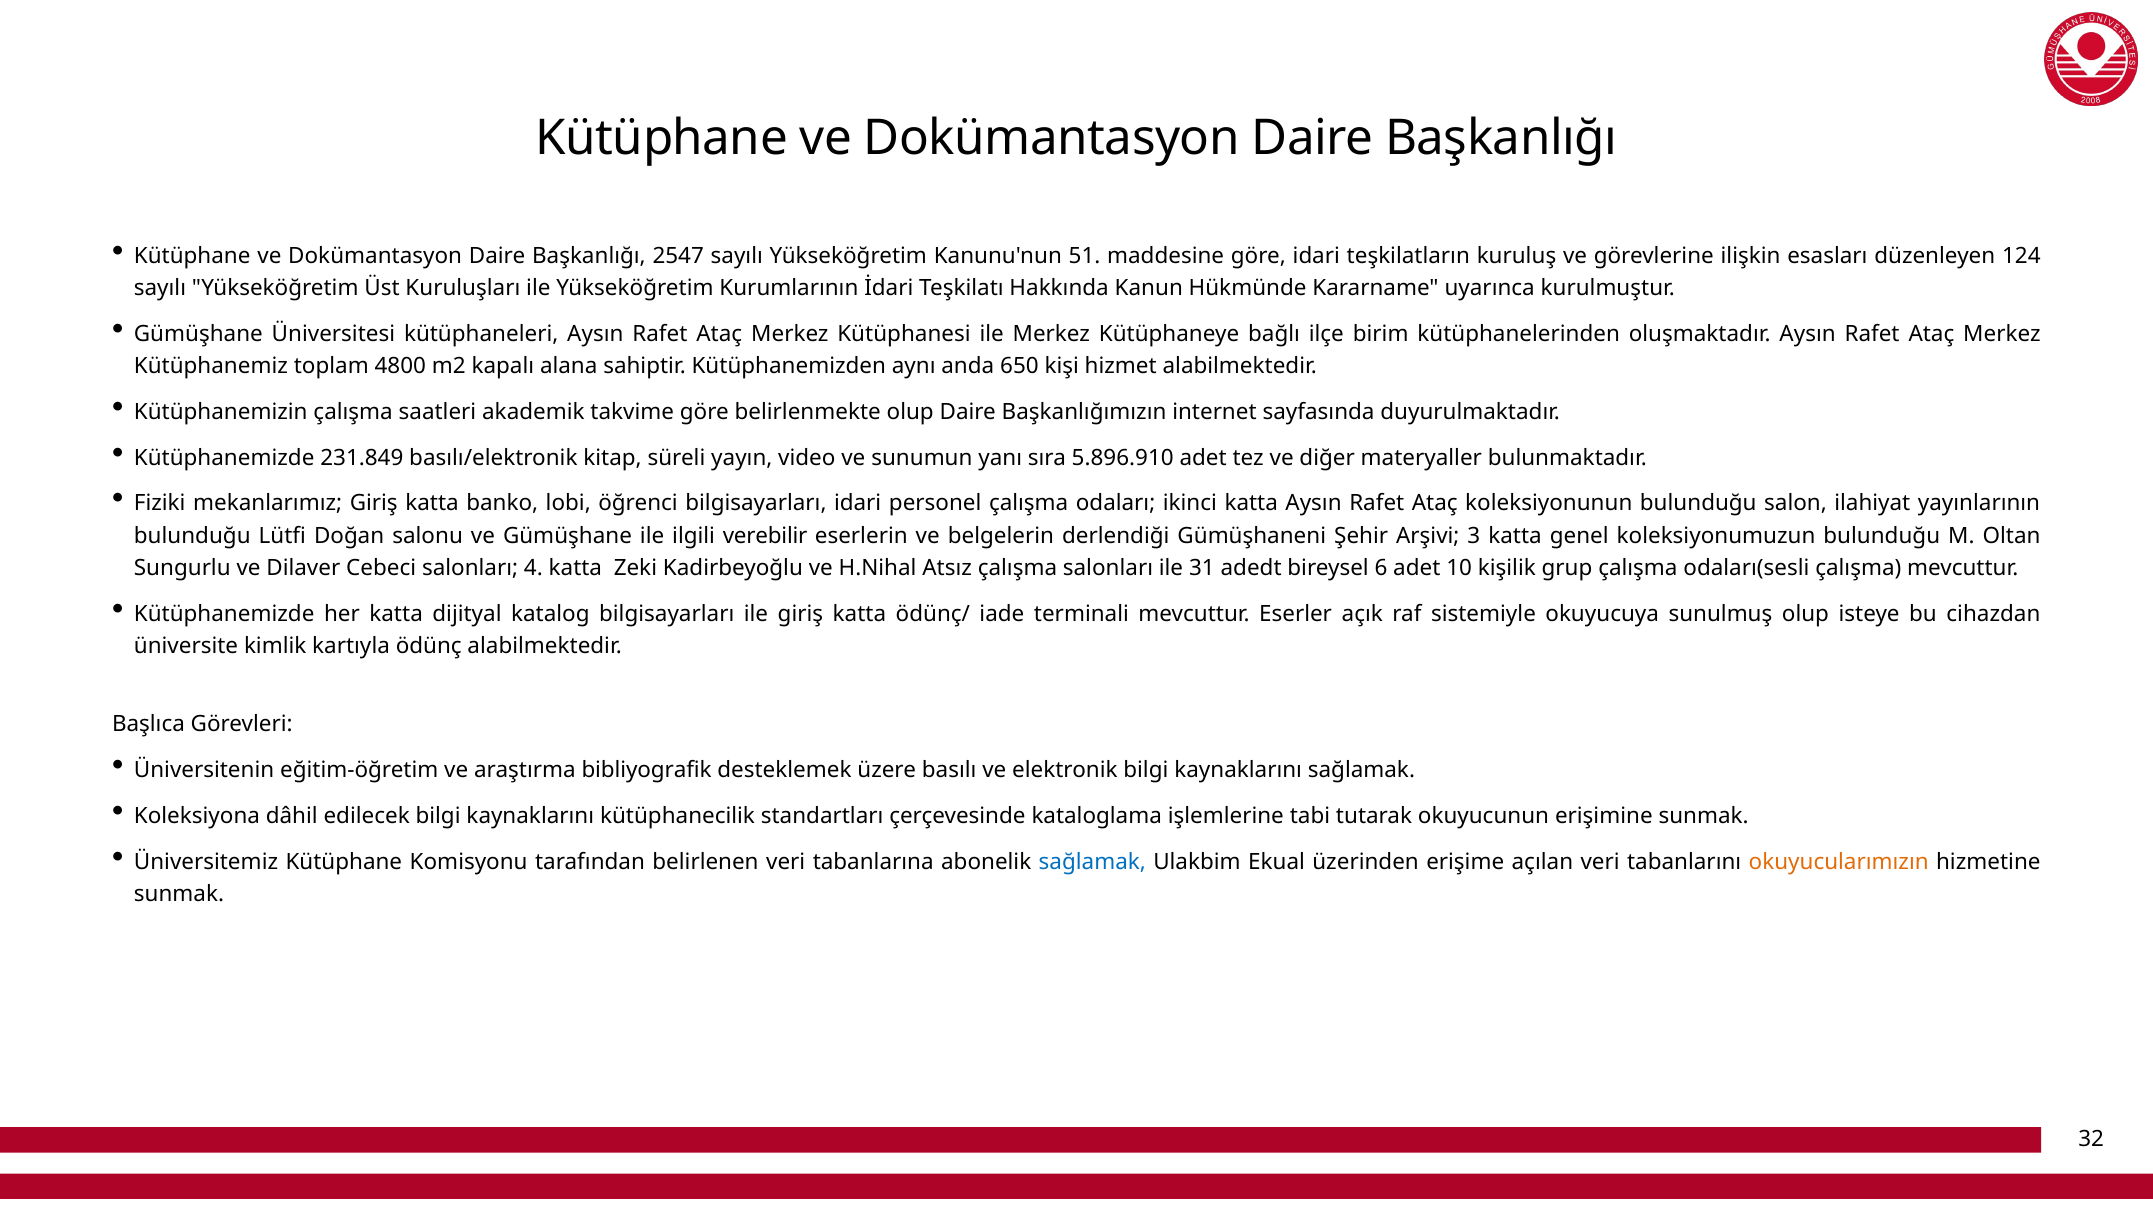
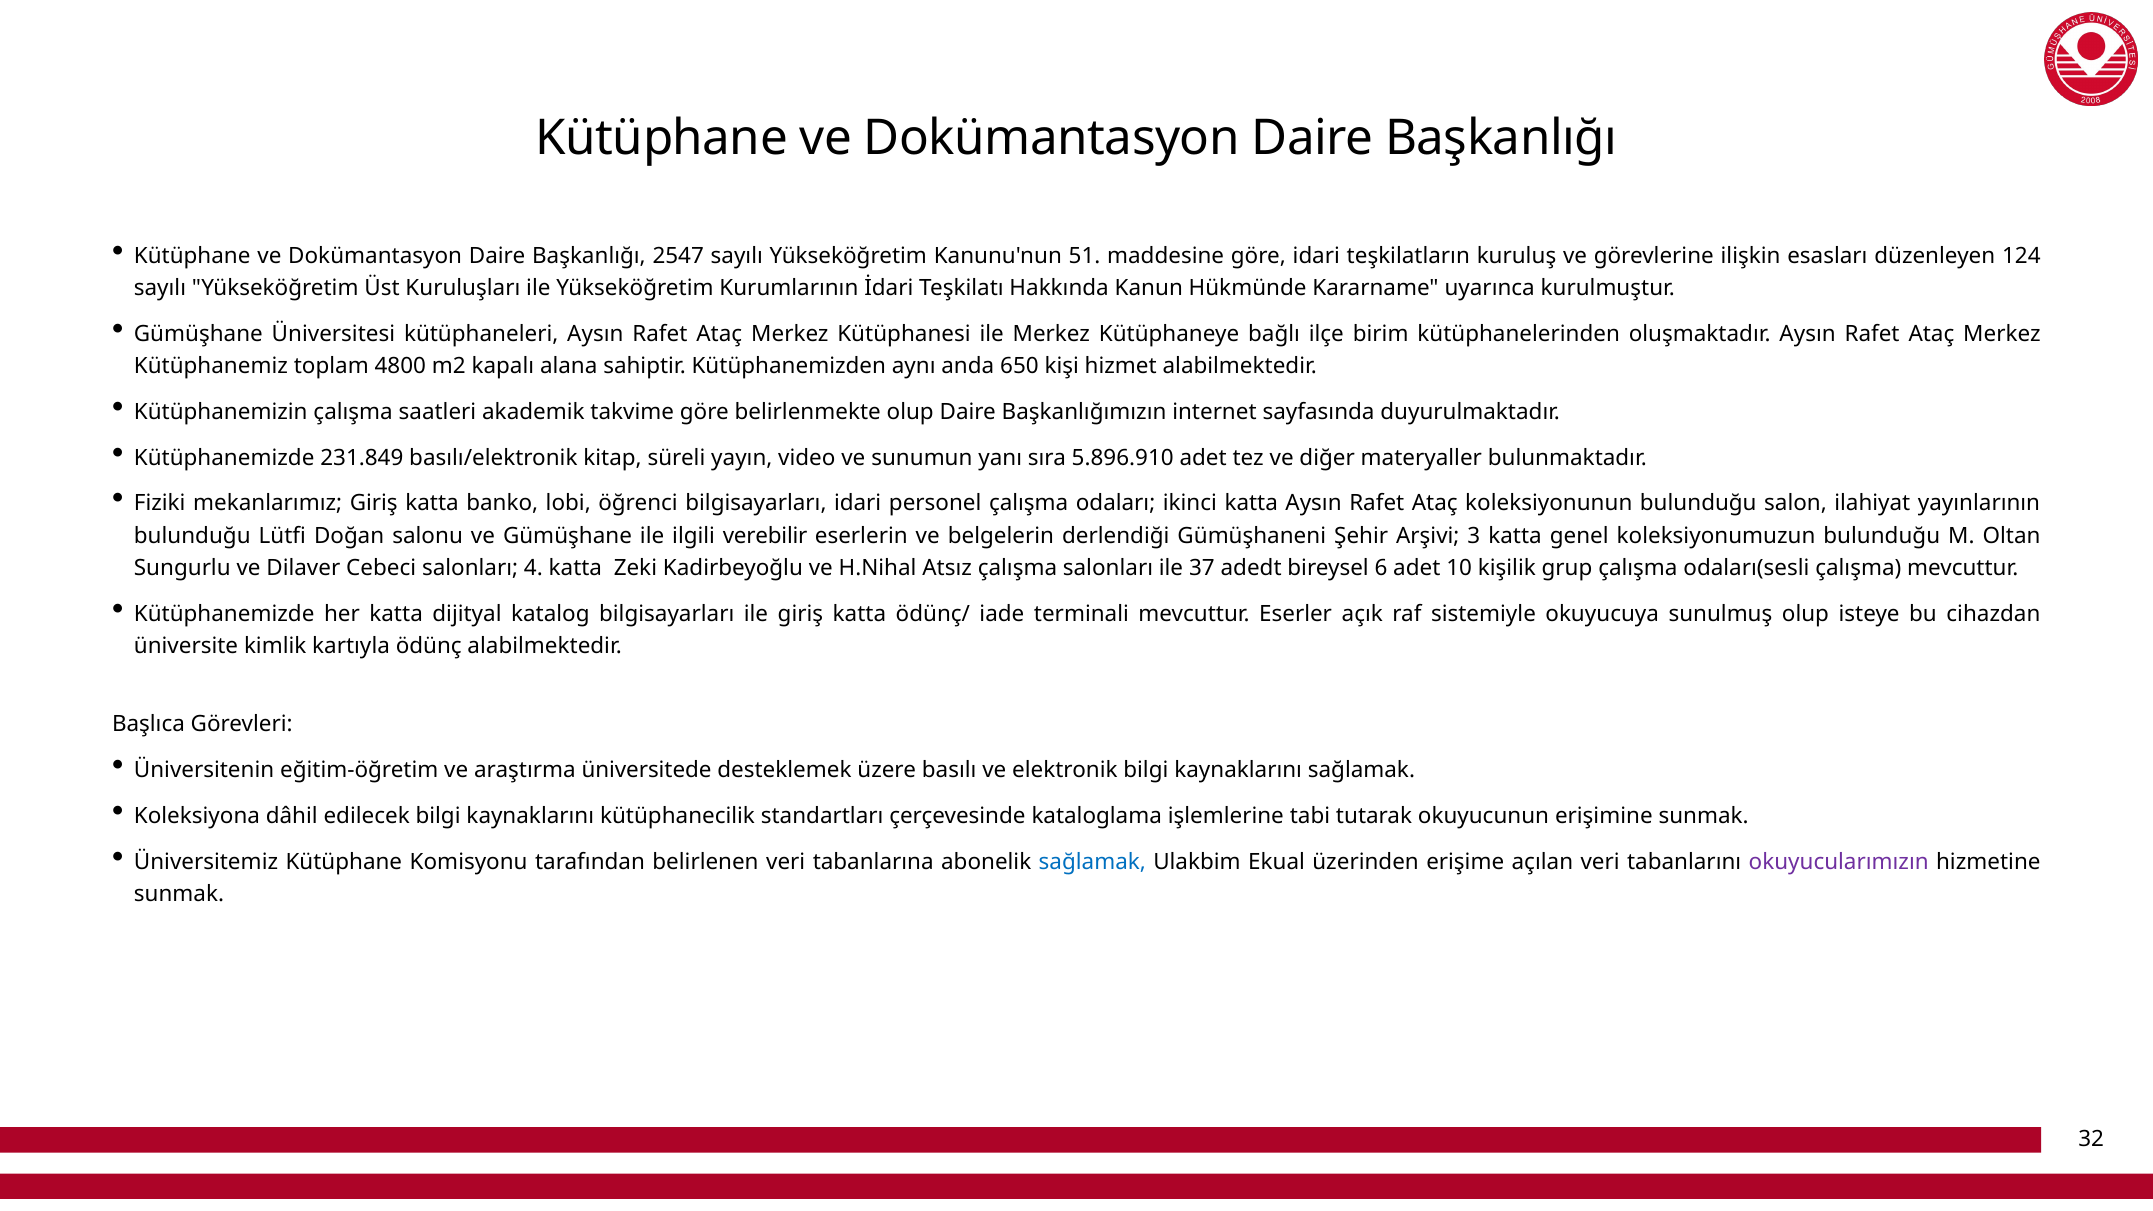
31: 31 -> 37 (1202, 568)
bibliyografik: bibliyografik -> üniversitede (647, 770)
okuyucularımızın colour: orange -> purple (1839, 862)
